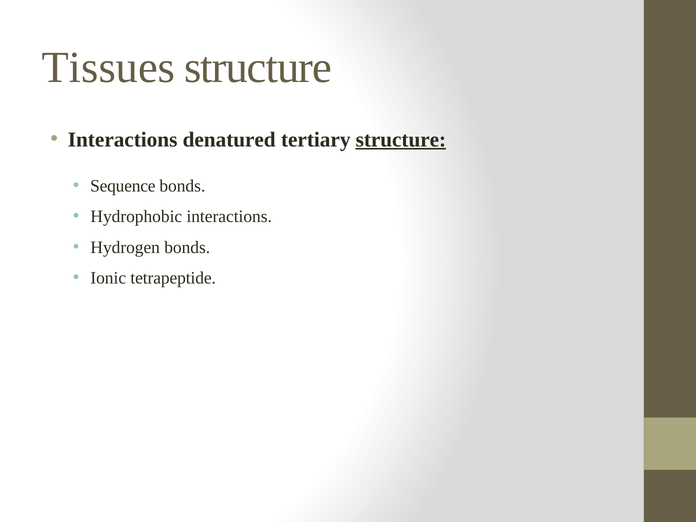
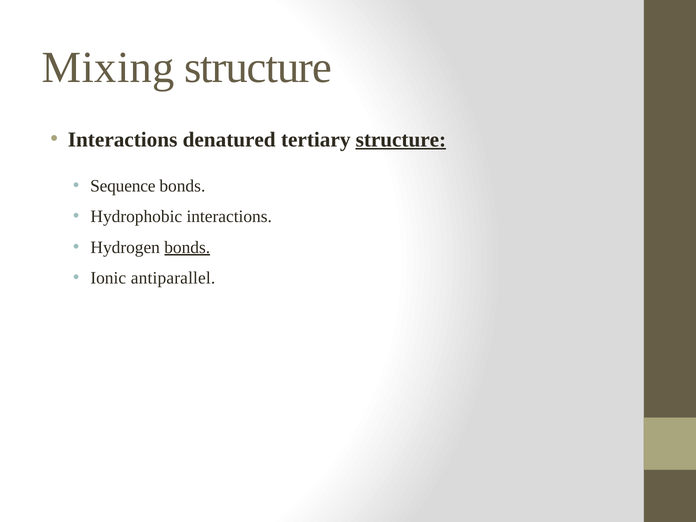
Tissues: Tissues -> Mixing (108, 68)
bonds underline: none -> present (187, 247)
tetrapeptide: tetrapeptide -> antiparallel (173, 278)
